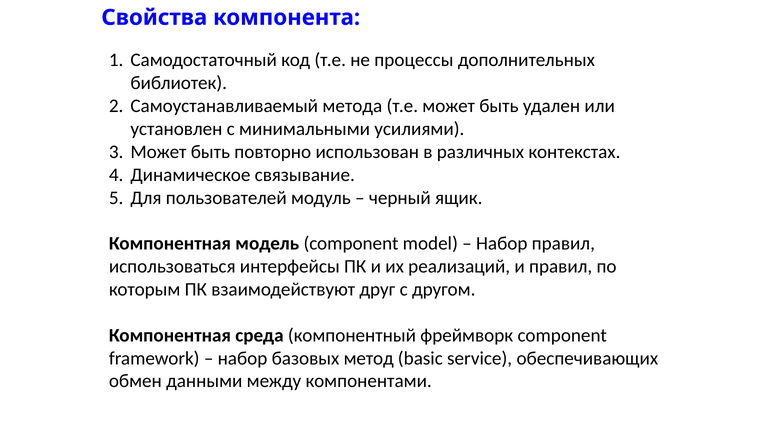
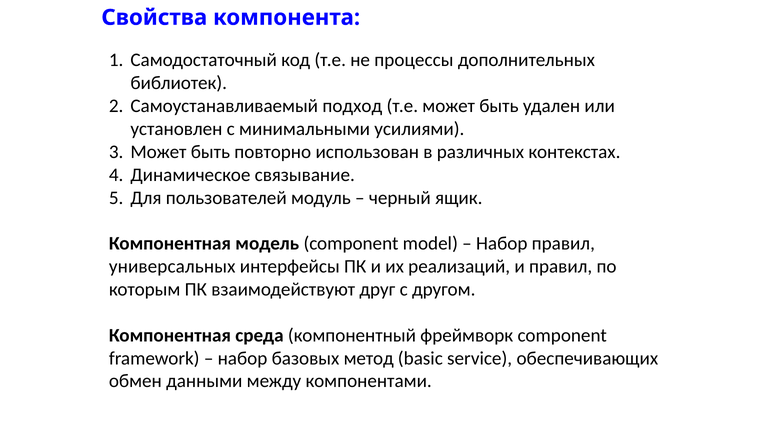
метода: метода -> подход (352, 106)
использоваться: использоваться -> универсальных (172, 267)
